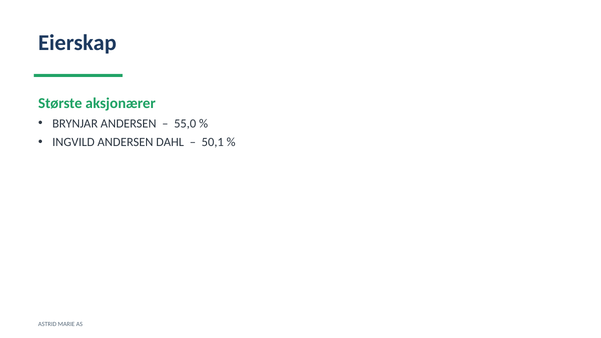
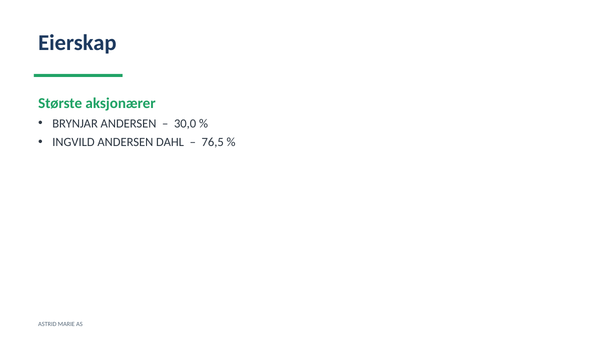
55,0: 55,0 -> 30,0 (185, 124)
50,1: 50,1 -> 76,5 (213, 142)
